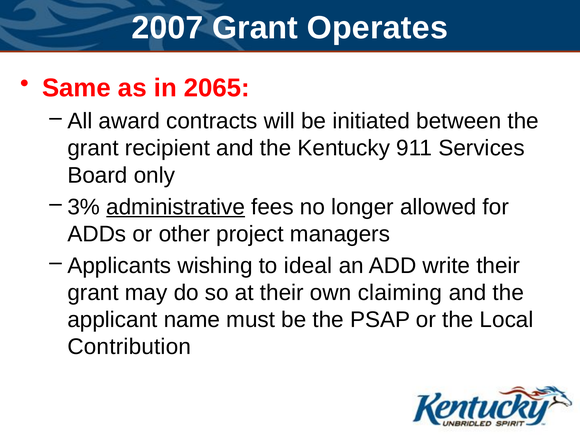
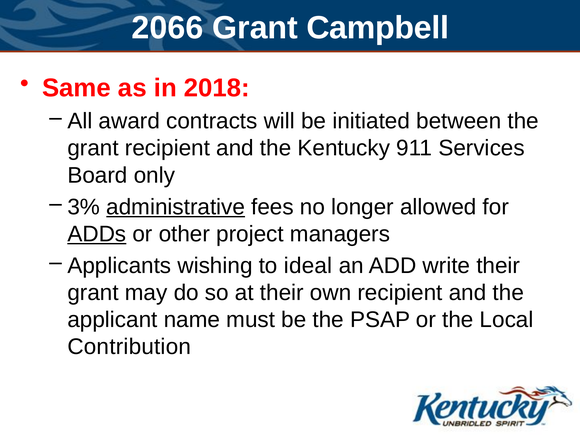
2007: 2007 -> 2066 (167, 28)
Operates: Operates -> Campbell (378, 28)
2065: 2065 -> 2018 (217, 88)
ADDs underline: none -> present (97, 234)
own claiming: claiming -> recipient (400, 293)
